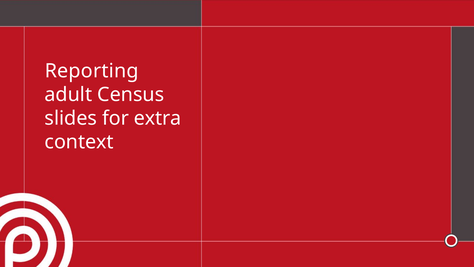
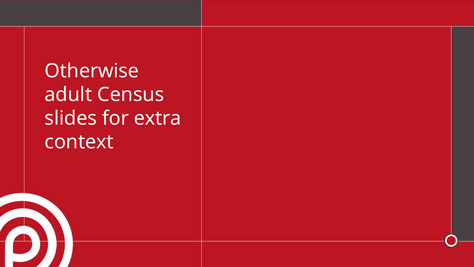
Reporting: Reporting -> Otherwise (92, 71)
